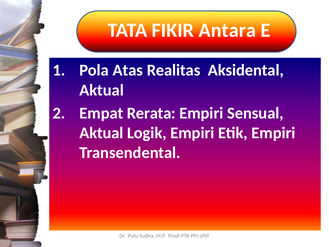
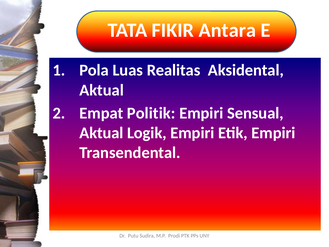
Atas: Atas -> Luas (128, 70)
Rerata: Rerata -> Politik (151, 113)
